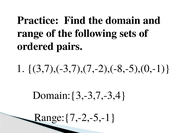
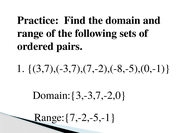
Domain:{3,-3,7,-3,4: Domain:{3,-3,7,-3,4 -> Domain:{3,-3,7,-2,0 (79, 95)
